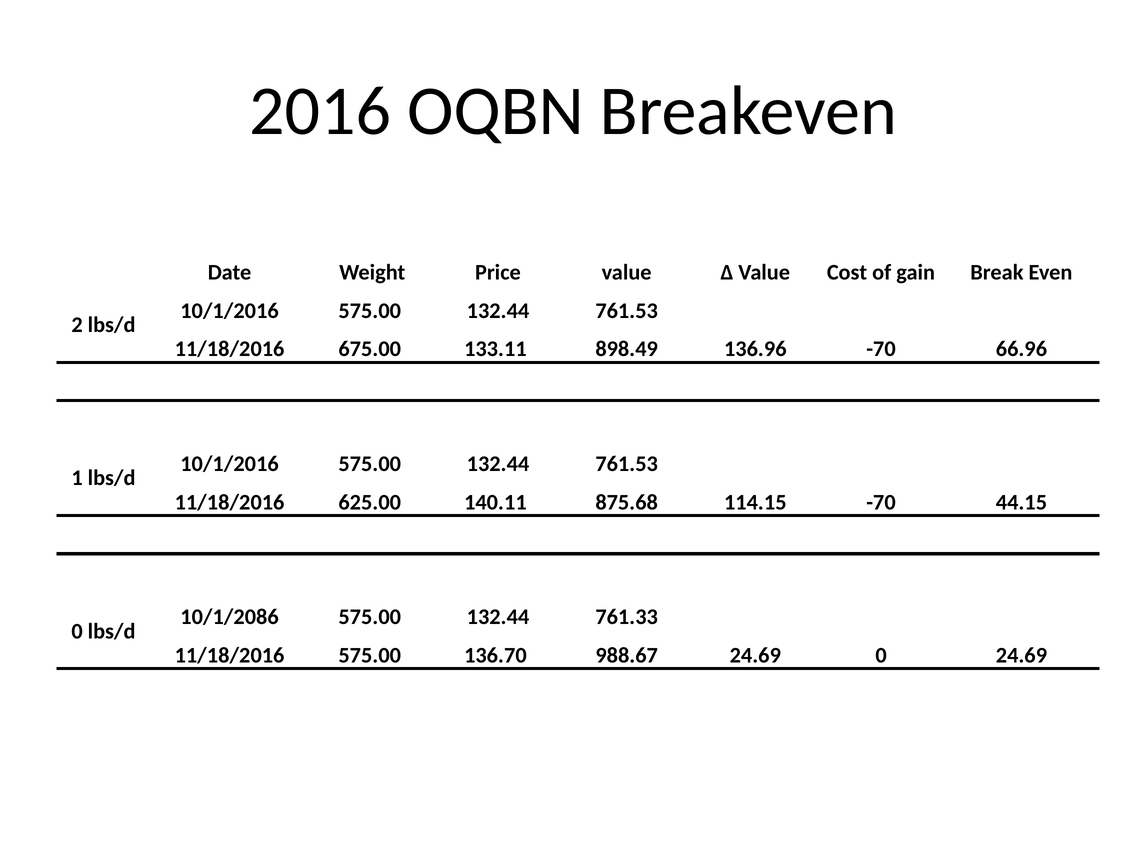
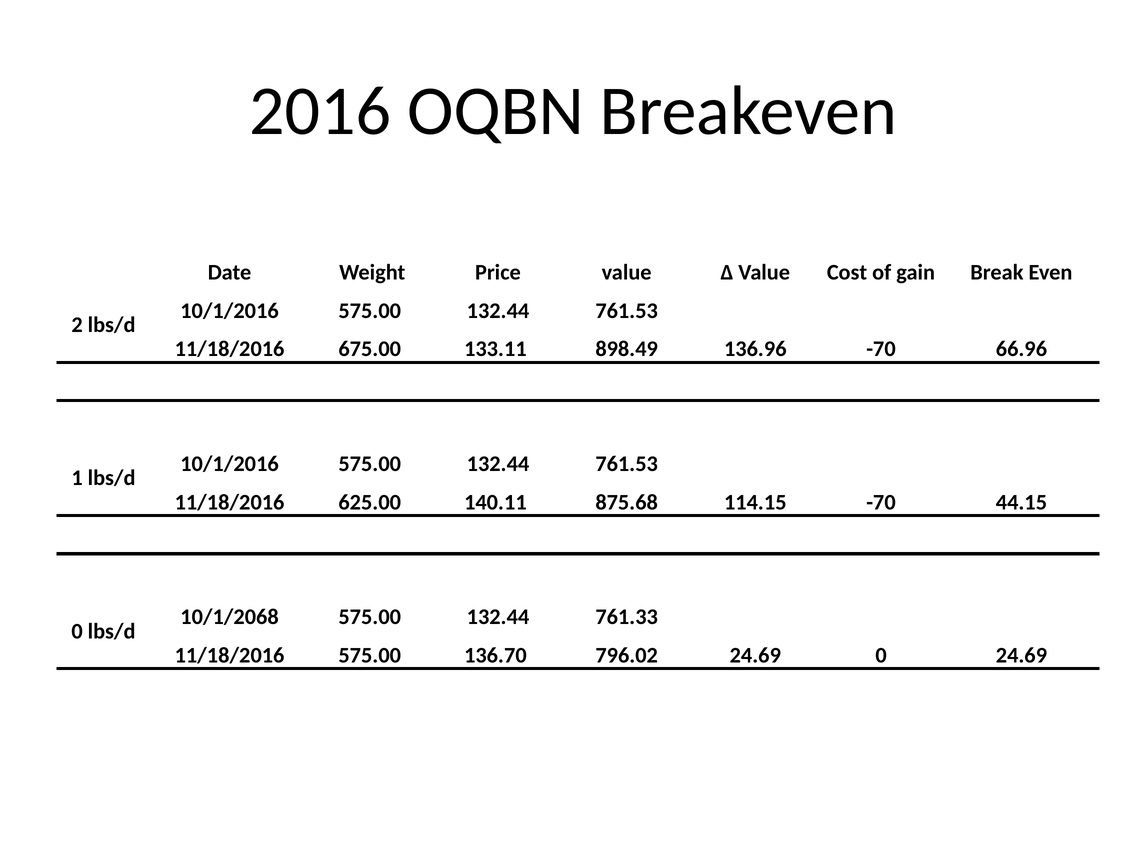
10/1/2086: 10/1/2086 -> 10/1/2068 (229, 617)
988.67: 988.67 -> 796.02 (627, 656)
